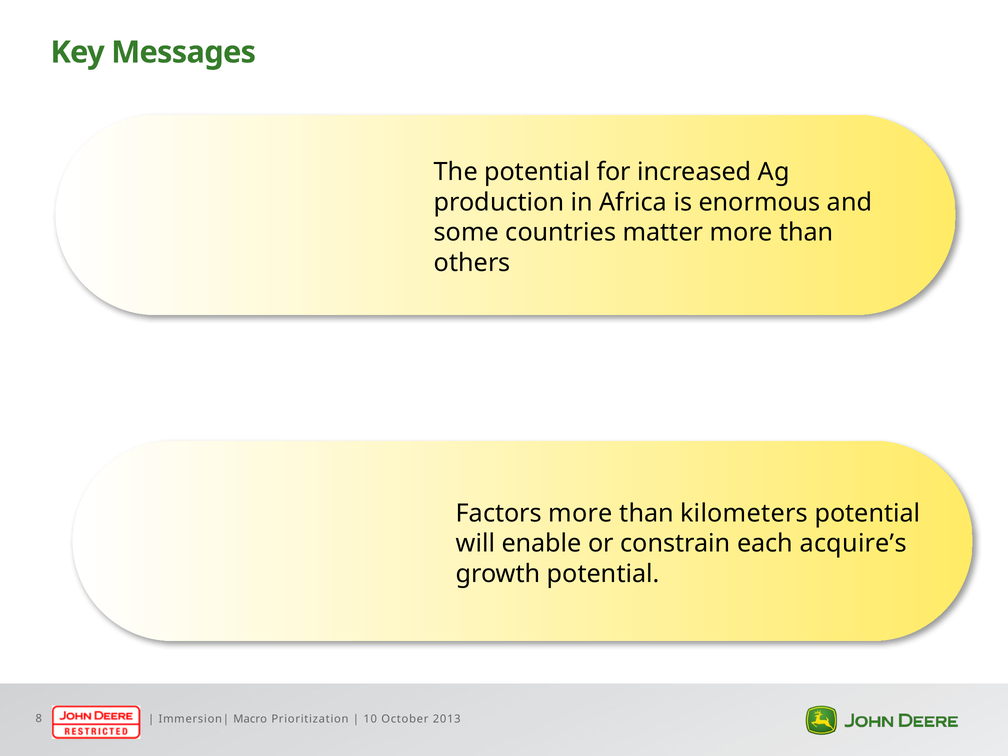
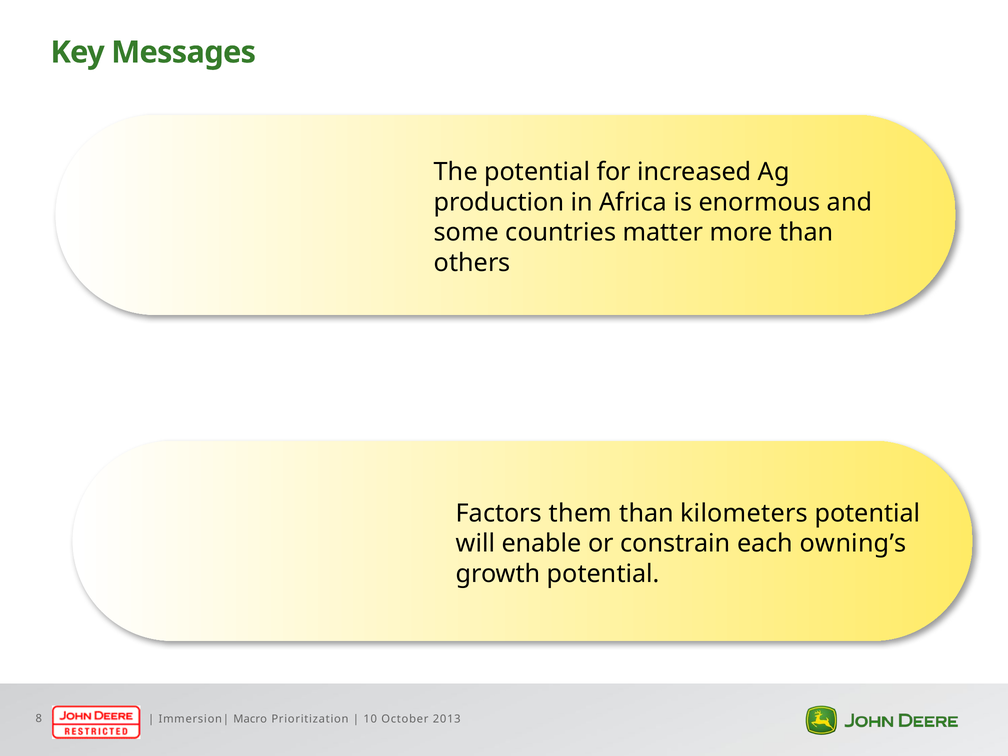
Factors more: more -> them (580, 513)
acquire’s: acquire’s -> owning’s (853, 544)
